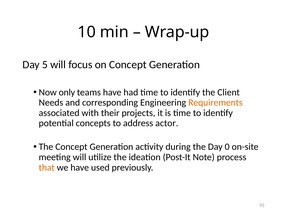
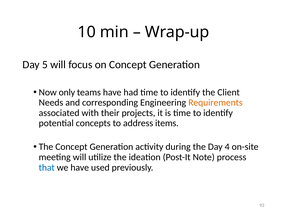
actor: actor -> items (167, 123)
0: 0 -> 4 (227, 147)
that colour: orange -> blue (47, 168)
